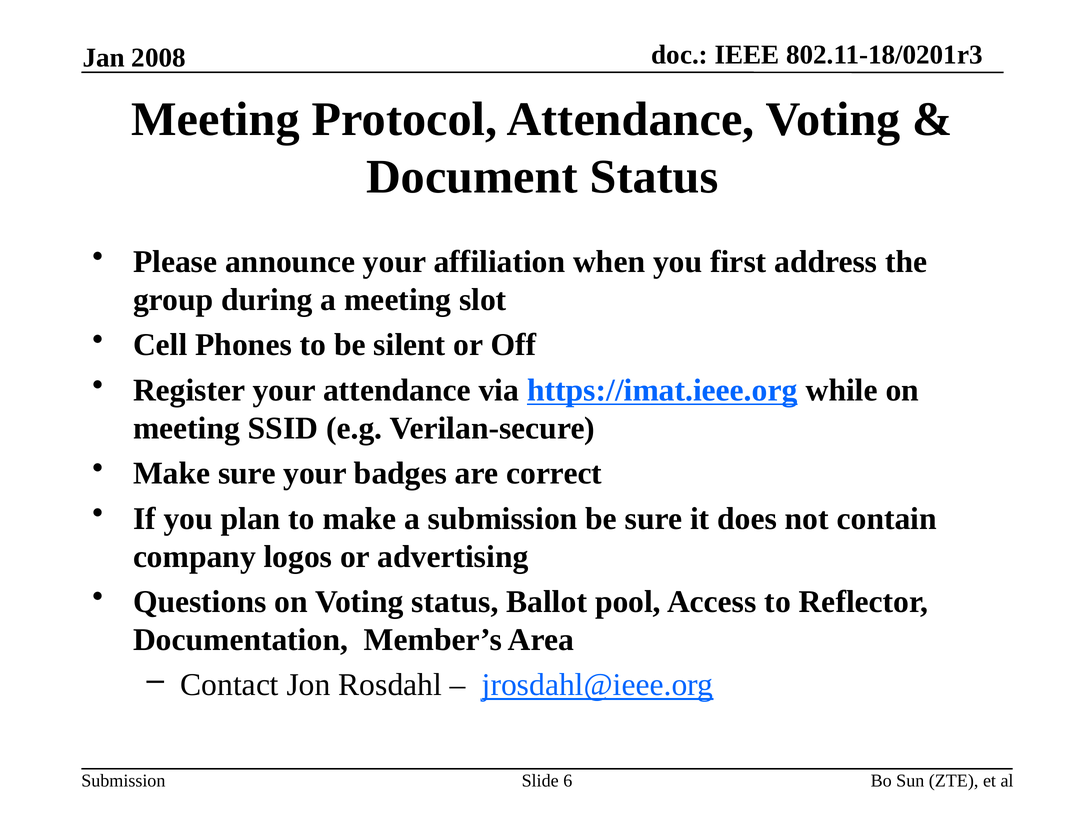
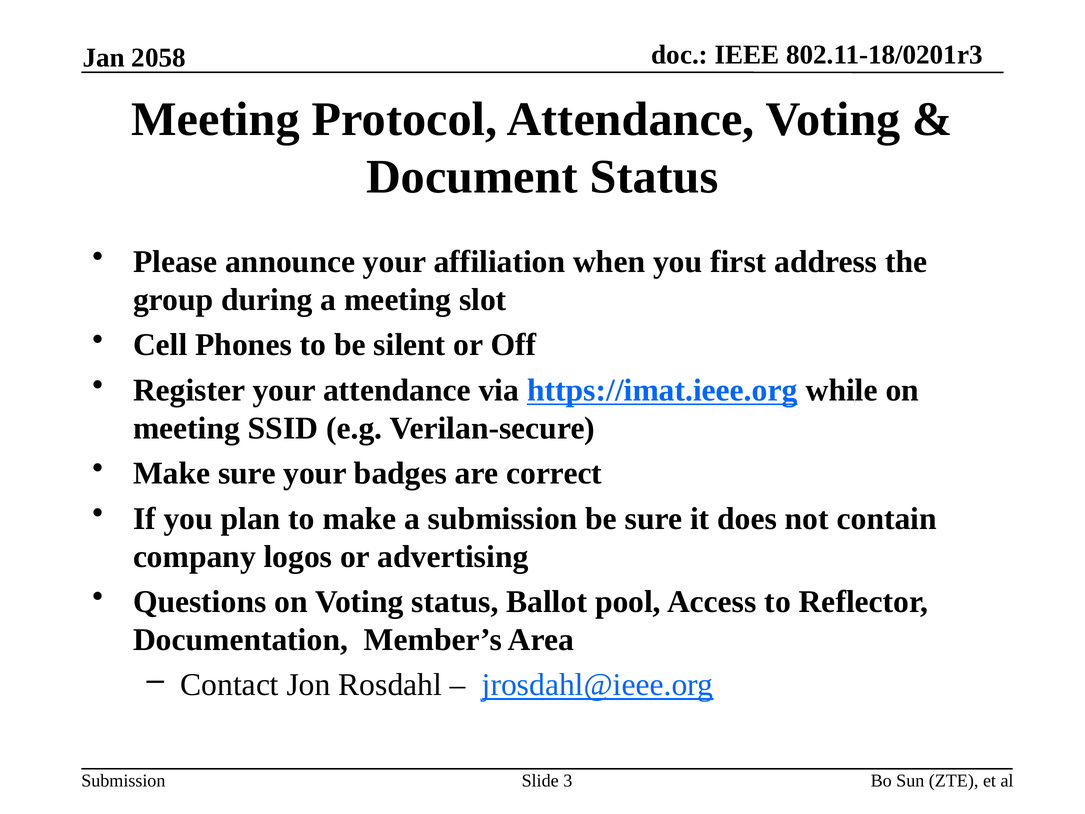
2008: 2008 -> 2058 (159, 58)
6: 6 -> 3 (568, 780)
